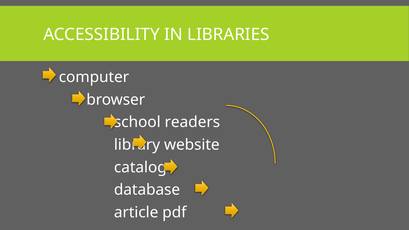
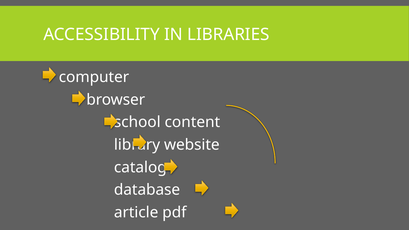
readers: readers -> content (192, 122)
